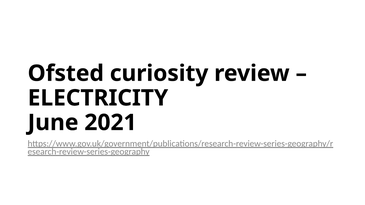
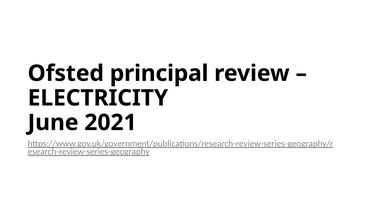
curiosity: curiosity -> principal (159, 73)
